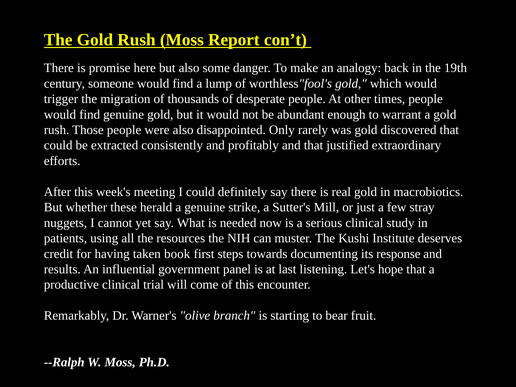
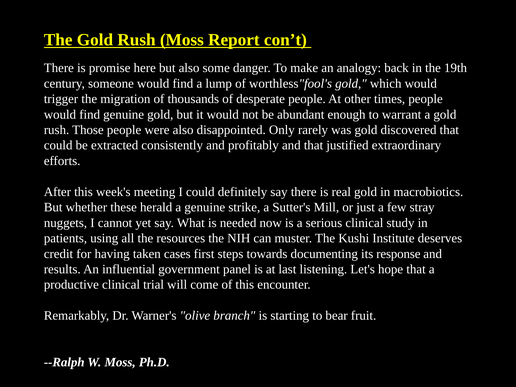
book: book -> cases (177, 254)
